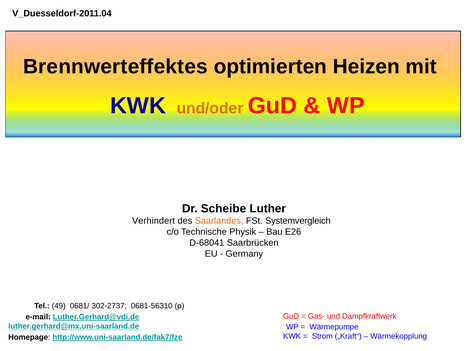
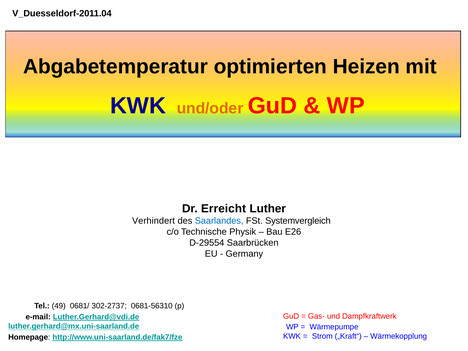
Brennwerteffektes: Brennwerteffektes -> Abgabetemperatur (115, 67)
Scheibe: Scheibe -> Erreicht (224, 209)
Saarlandes colour: orange -> blue (219, 221)
D-68041: D-68041 -> D-29554 (207, 243)
